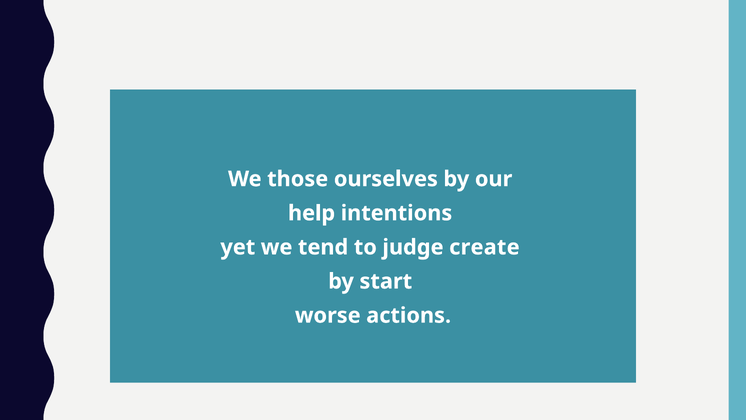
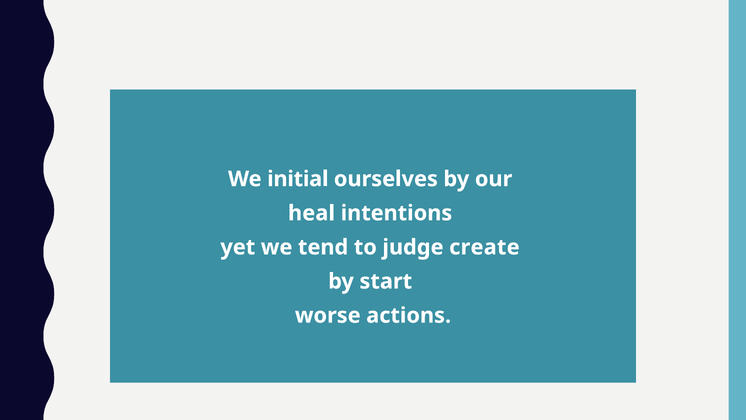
those: those -> initial (298, 179)
help: help -> heal (311, 213)
